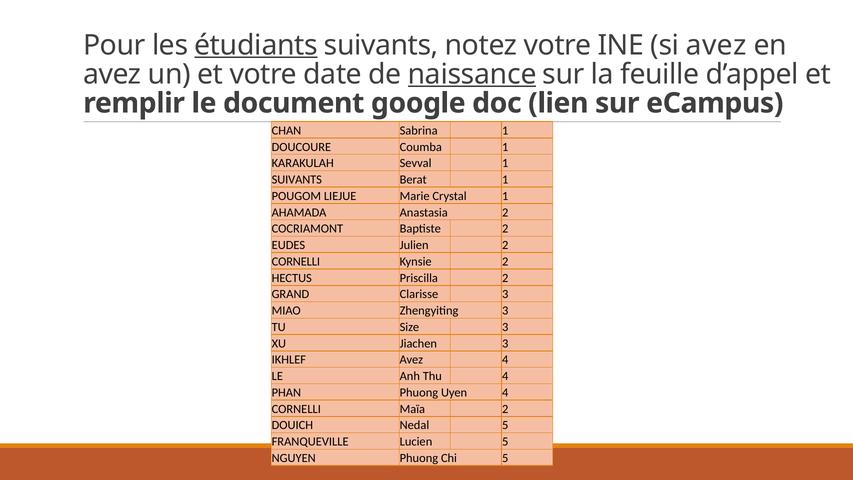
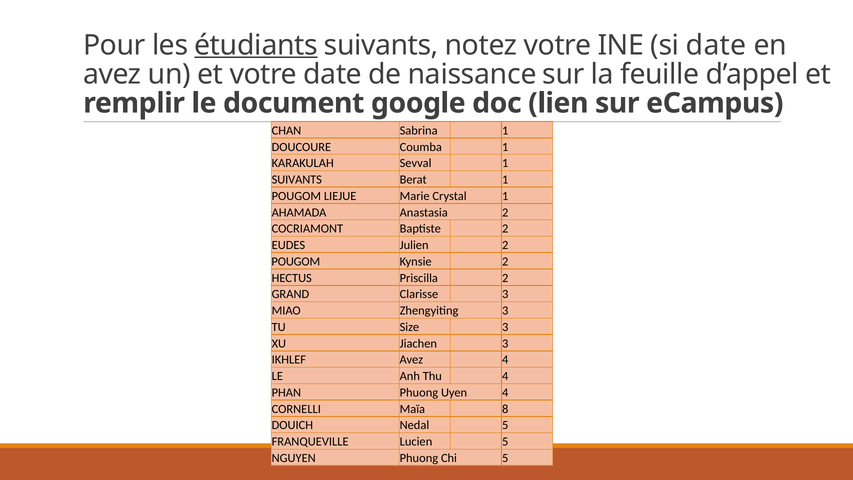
si avez: avez -> date (716, 45)
naissance underline: present -> none (472, 74)
CORNELLI: CORNELLI -> POUGOM (296, 261)
Maïa 2: 2 -> 8 (505, 409)
